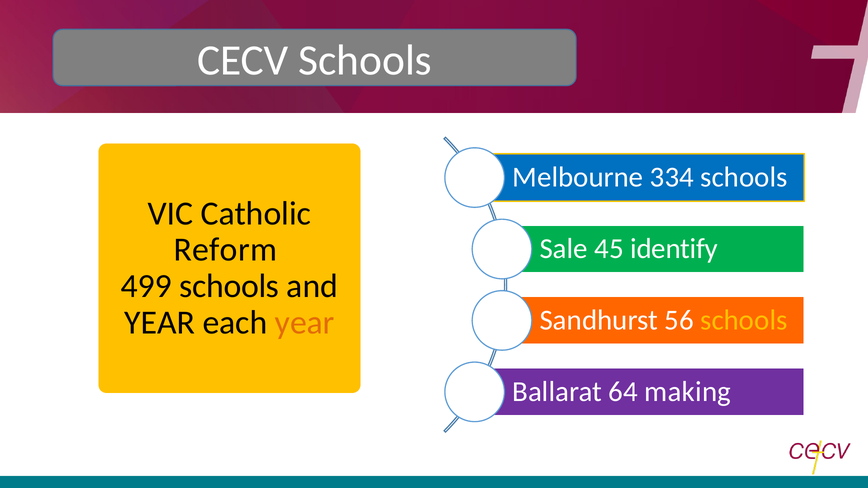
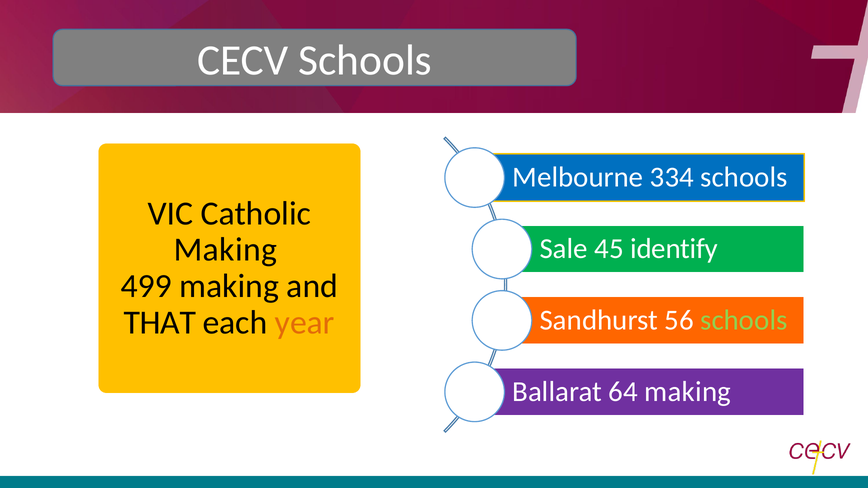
Reform: Reform -> Making (225, 250)
499 schools: schools -> making (229, 286)
schools colour: yellow -> light green (744, 320)
YEAR: YEAR -> THAT (160, 323)
